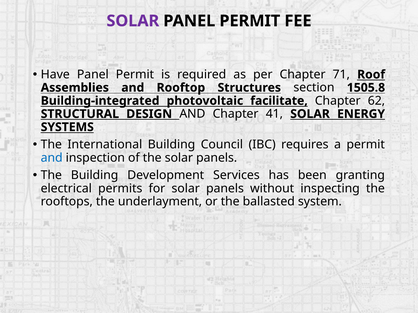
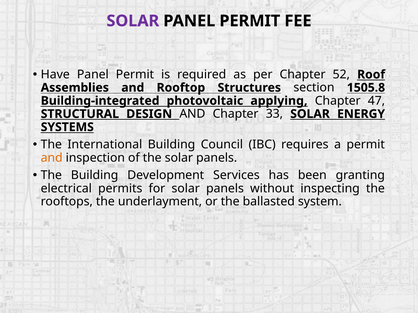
71: 71 -> 52 (341, 75)
facilitate: facilitate -> applying (279, 101)
62: 62 -> 47 (376, 101)
41: 41 -> 33 (274, 114)
and colour: blue -> orange (52, 158)
